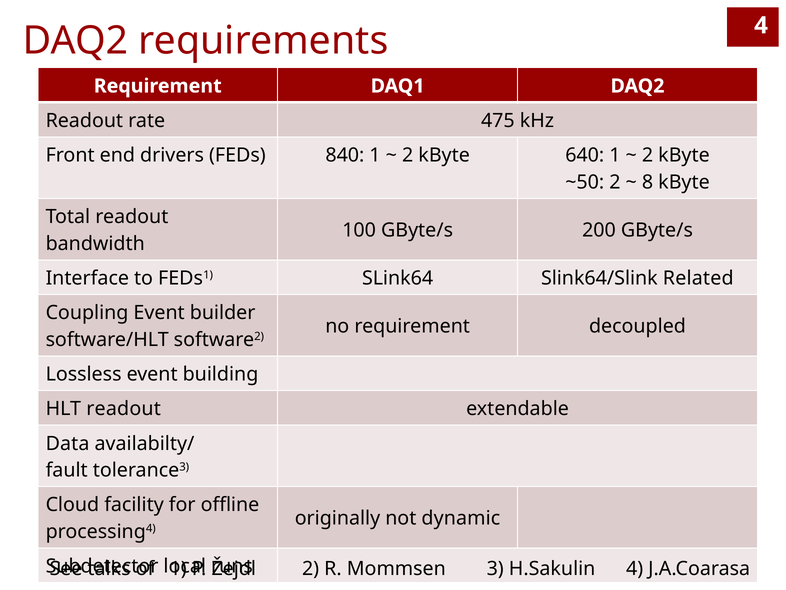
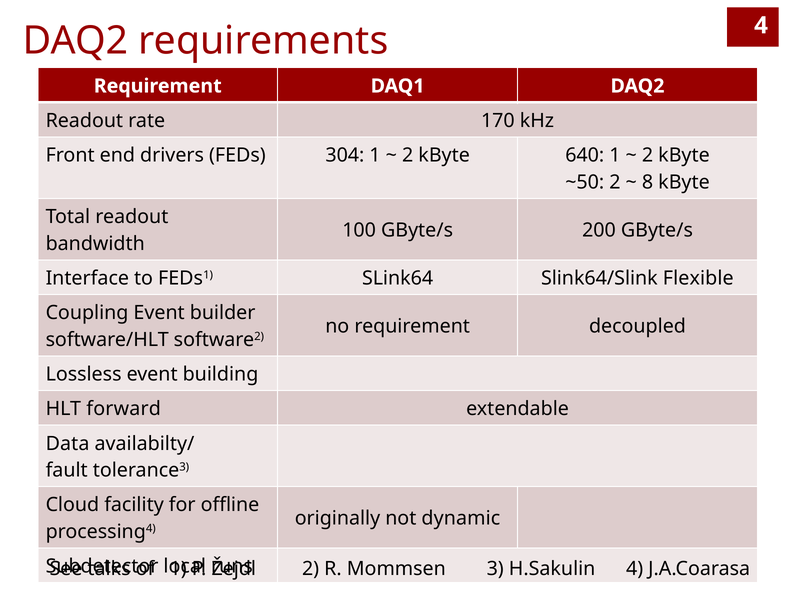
475: 475 -> 170 (498, 121)
840: 840 -> 304 (345, 155)
Related: Related -> Flexible (698, 278)
HLT readout: readout -> forward (124, 409)
